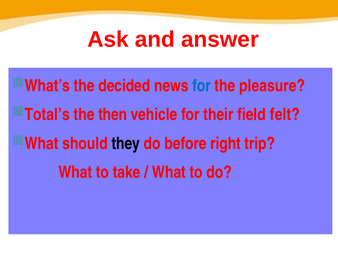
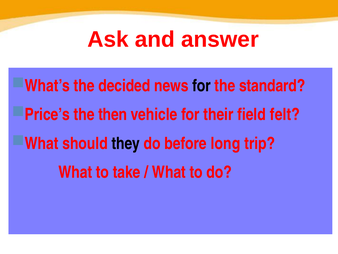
for colour: blue -> black (202, 86)
pleasure: pleasure -> standard (272, 86)
Total’s: Total’s -> Price’s (47, 114)
right: right -> long (225, 143)
